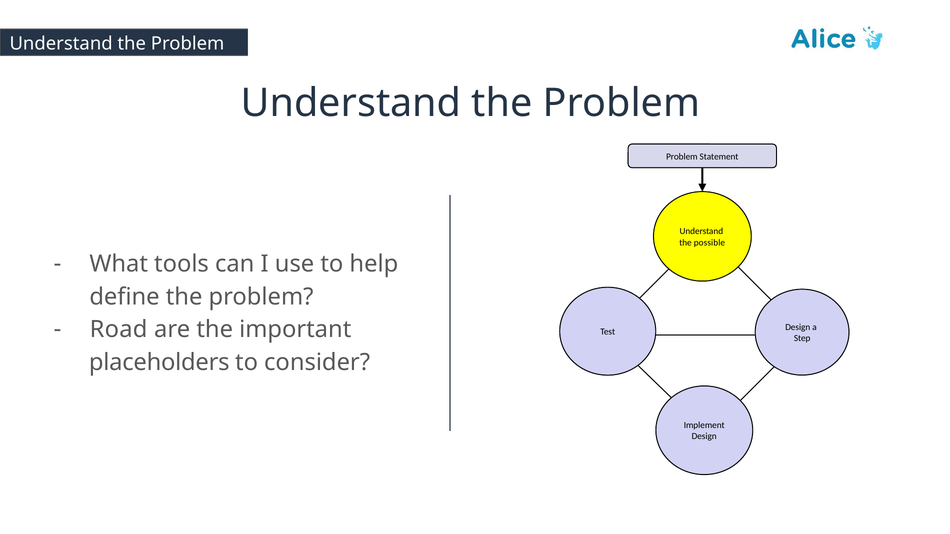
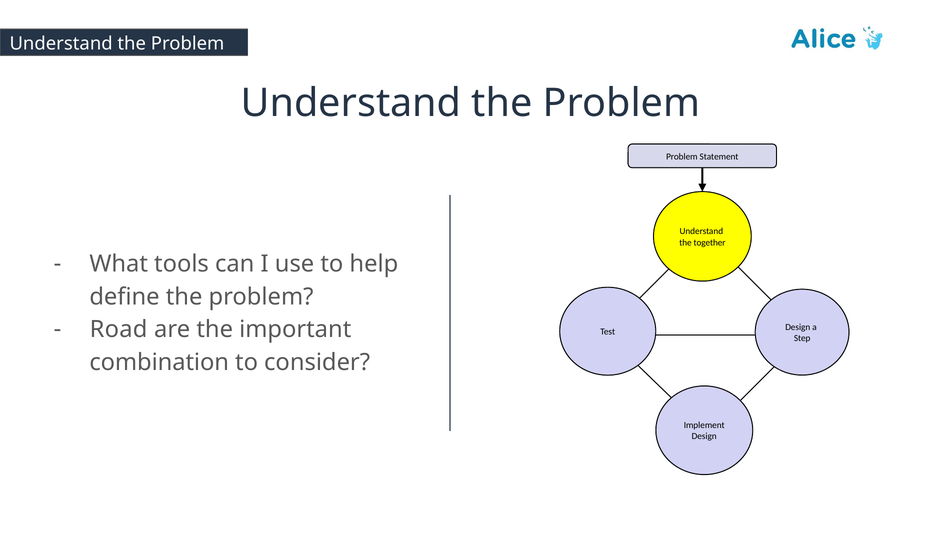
possible: possible -> together (710, 243)
placeholders: placeholders -> combination (159, 362)
